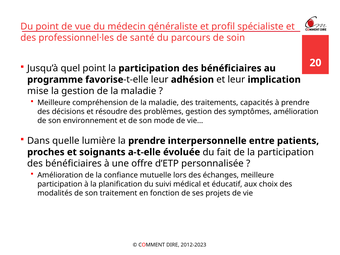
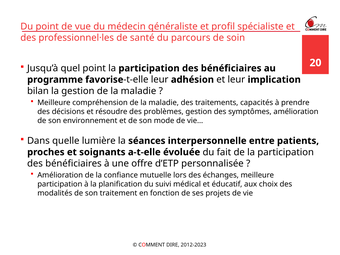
mise: mise -> bilan (38, 91)
la prendre: prendre -> séances (147, 141)
